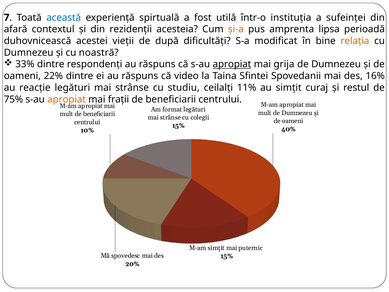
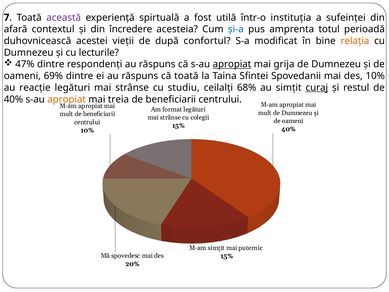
această colour: blue -> purple (64, 18)
rezidenții: rezidenții -> încredere (131, 29)
și-a colour: orange -> blue (236, 29)
lipsa: lipsa -> totul (329, 29)
dificultăți: dificultăți -> confortul (207, 41)
noastră: noastră -> lecturile (99, 53)
33%: 33% -> 47% (25, 64)
22%: 22% -> 69% (53, 76)
că video: video -> toată (186, 76)
des 16%: 16% -> 10% (375, 76)
11%: 11% -> 68% (247, 88)
curaj underline: none -> present (317, 88)
75%: 75% -> 40% (13, 99)
frații: frații -> treia (118, 99)
